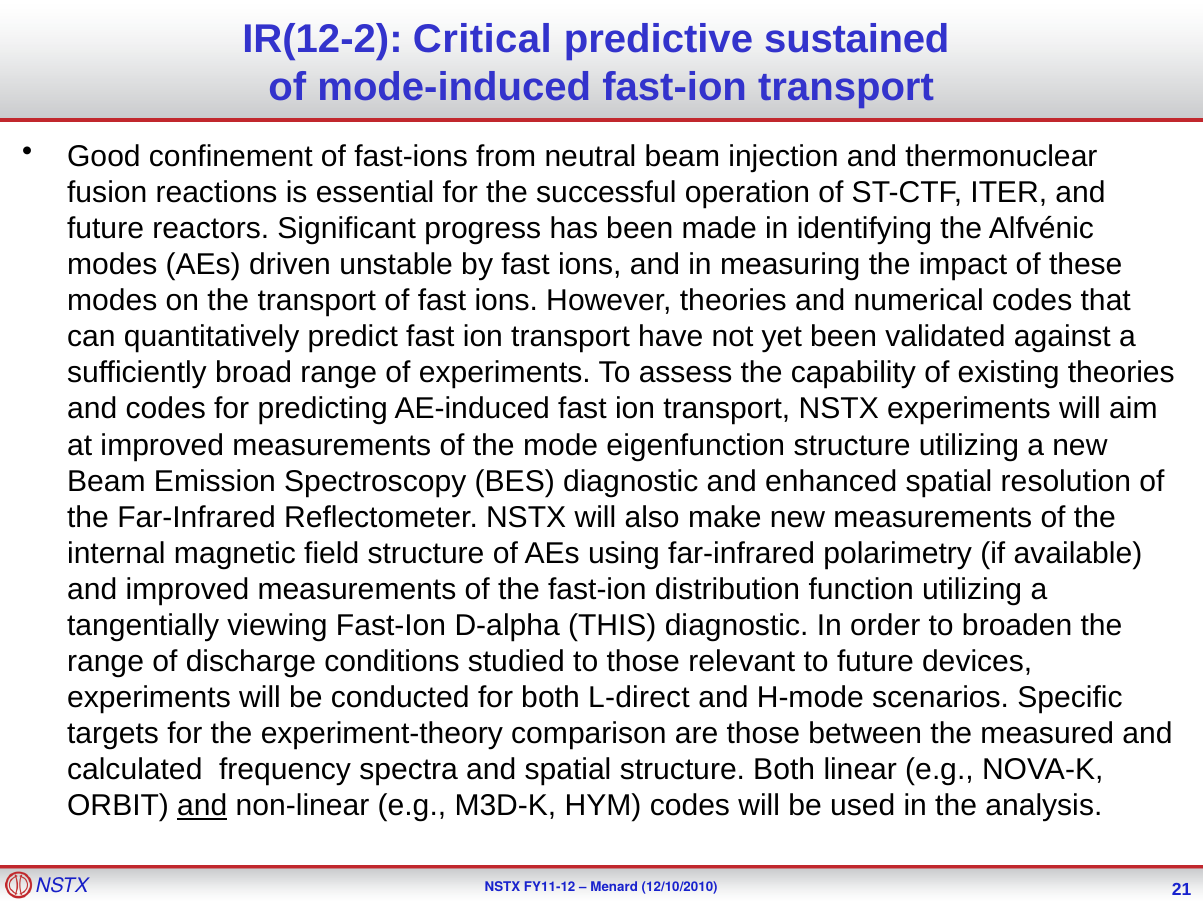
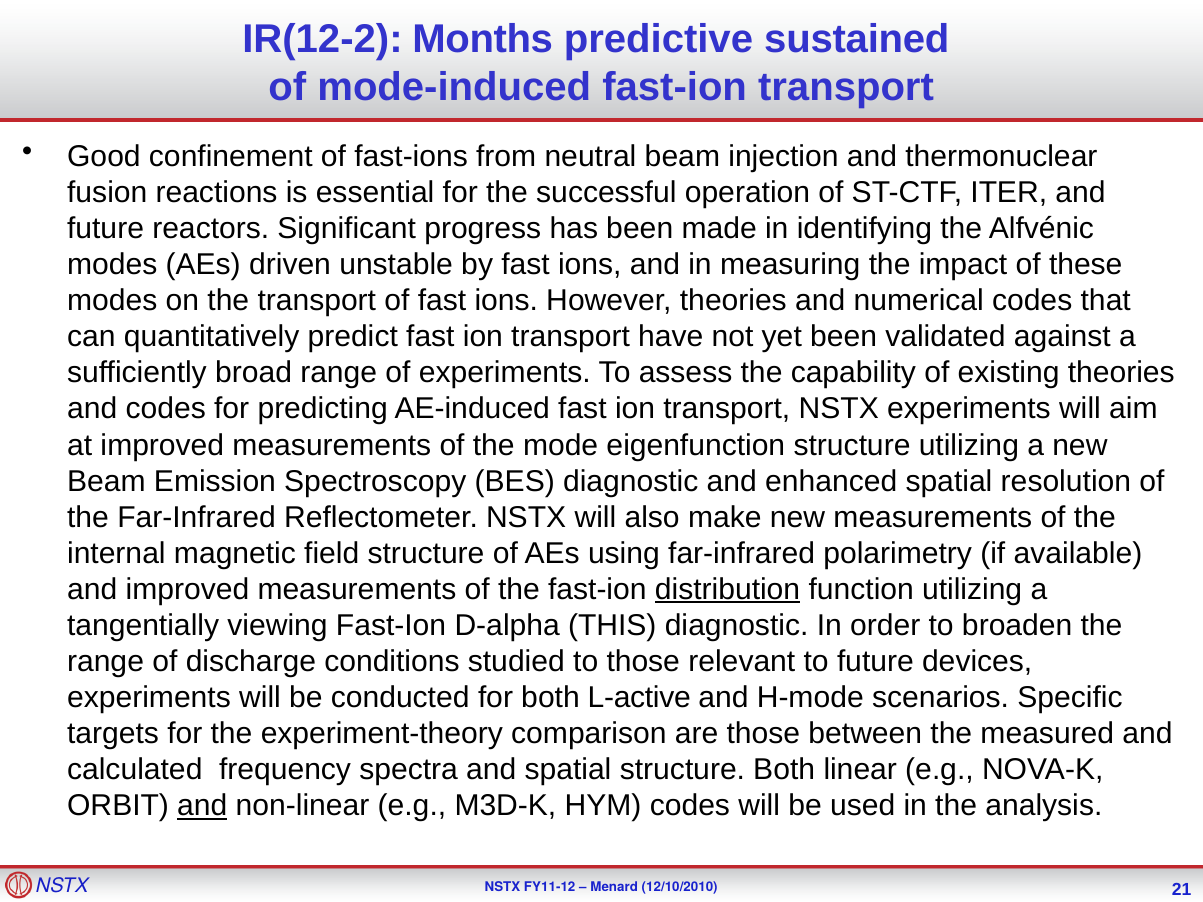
Critical: Critical -> Months (483, 39)
distribution underline: none -> present (728, 590)
L-direct: L-direct -> L-active (639, 698)
